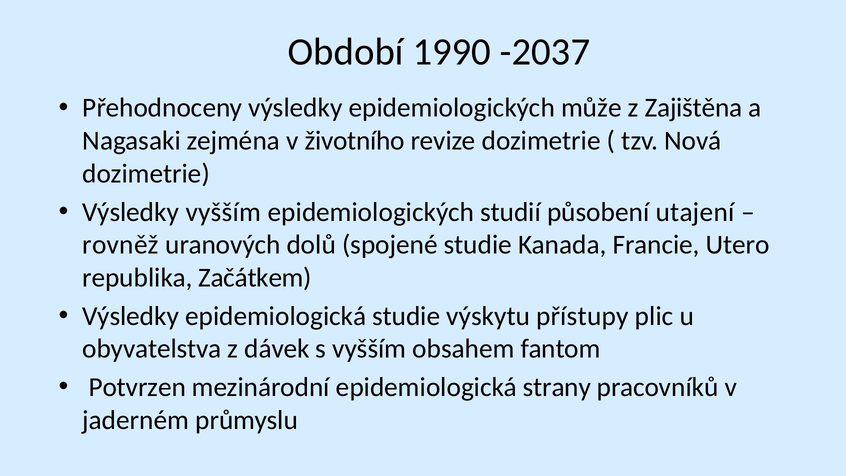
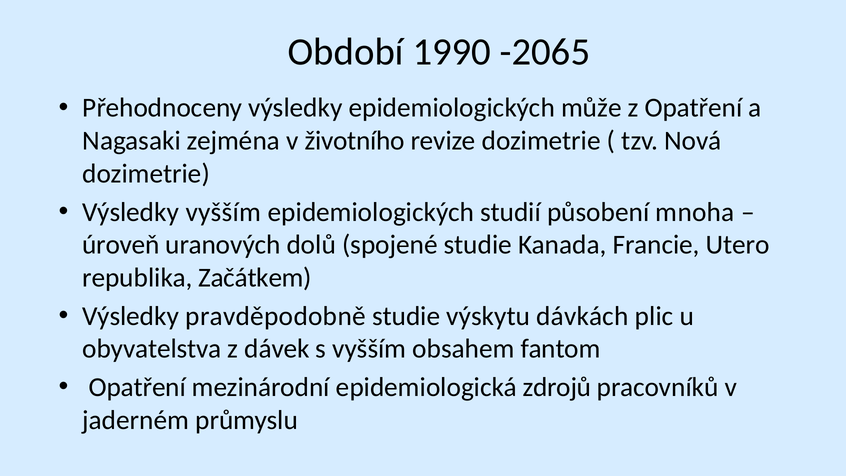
-2037: -2037 -> -2065 (545, 52)
z Zajištěna: Zajištěna -> Opatření (694, 108)
utajení: utajení -> mnoha (695, 212)
rovněž: rovněž -> úroveň (121, 245)
Výsledky epidemiologická: epidemiologická -> pravděpodobně (276, 316)
přístupy: přístupy -> dávkách (582, 316)
Potvrzen: Potvrzen -> Opatření (137, 387)
strany: strany -> zdrojů (557, 387)
